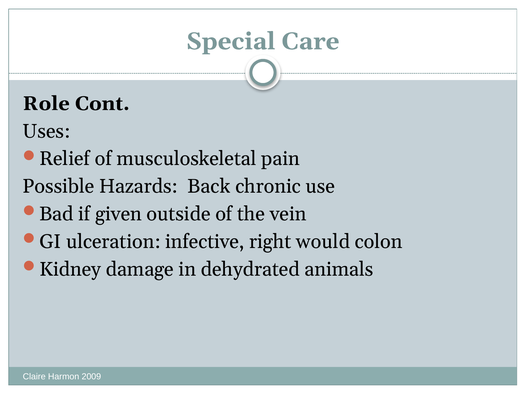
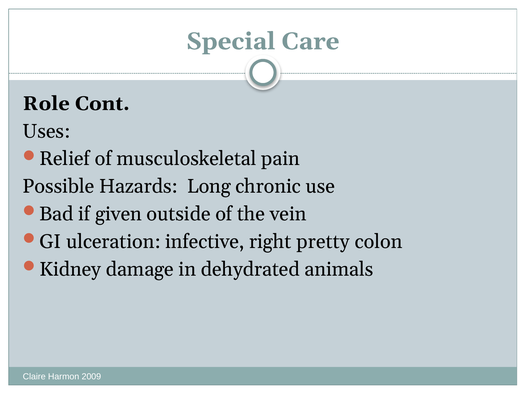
Back: Back -> Long (209, 187)
would: would -> pretty (323, 242)
